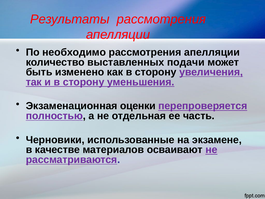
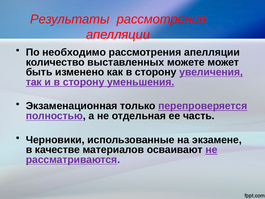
подачи: подачи -> можете (186, 62)
оценки: оценки -> только (138, 106)
